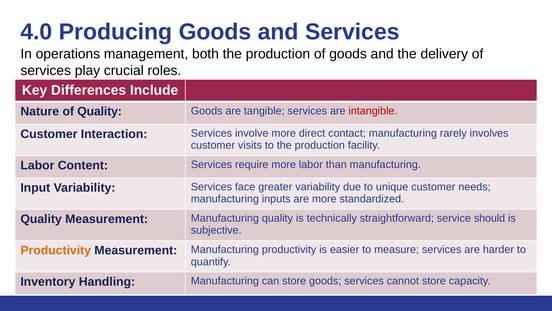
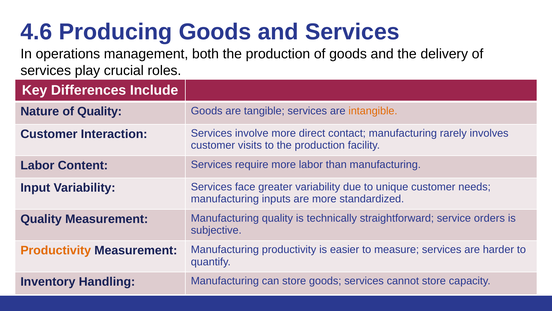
4.0: 4.0 -> 4.6 (36, 32)
intangible colour: red -> orange (373, 111)
should: should -> orders (489, 218)
